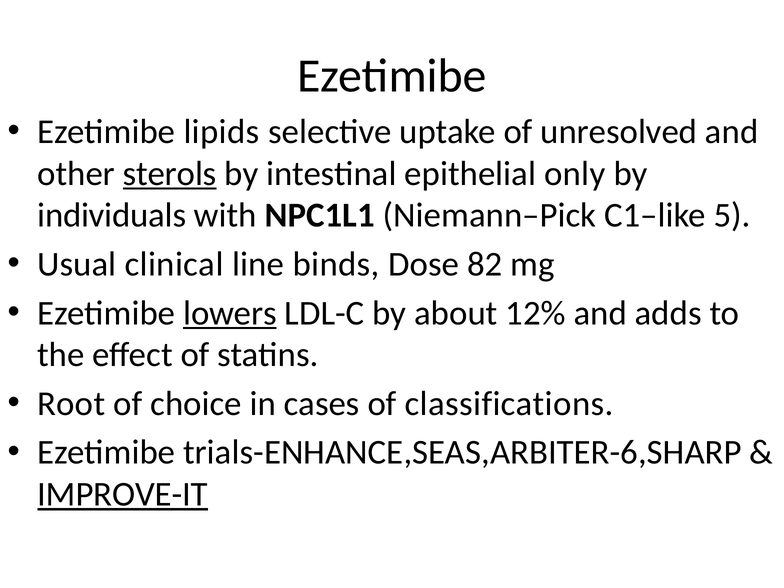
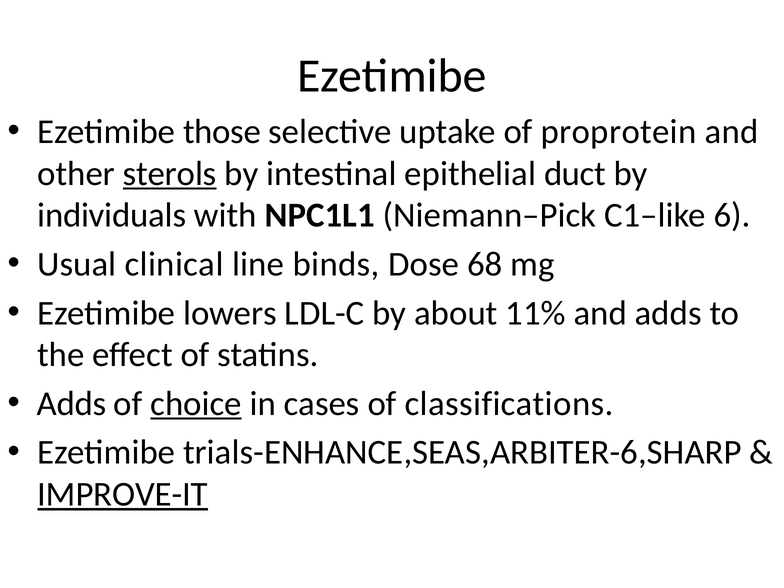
lipids: lipids -> those (222, 132)
unresolved: unresolved -> proprotein (619, 132)
only: only -> duct (575, 174)
5: 5 -> 6 (732, 215)
82: 82 -> 68 (485, 264)
lowers underline: present -> none (230, 313)
12%: 12% -> 11% (535, 313)
Root: Root -> Adds (72, 404)
choice underline: none -> present (196, 404)
